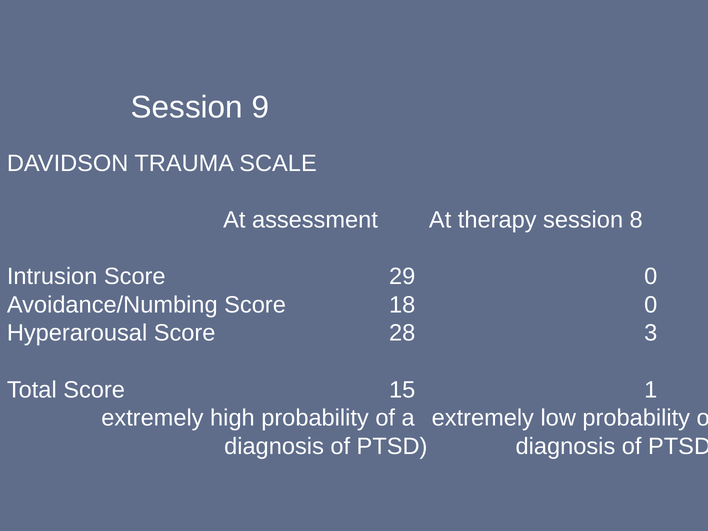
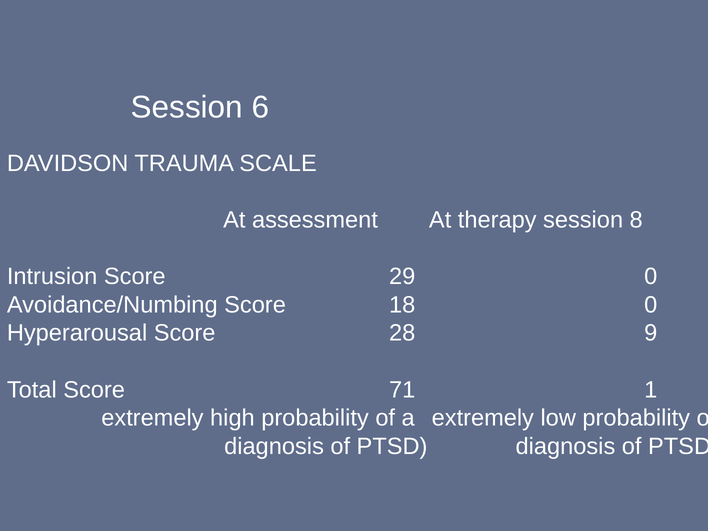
9: 9 -> 6 (260, 107)
3: 3 -> 9 (651, 333)
15: 15 -> 71 (402, 390)
